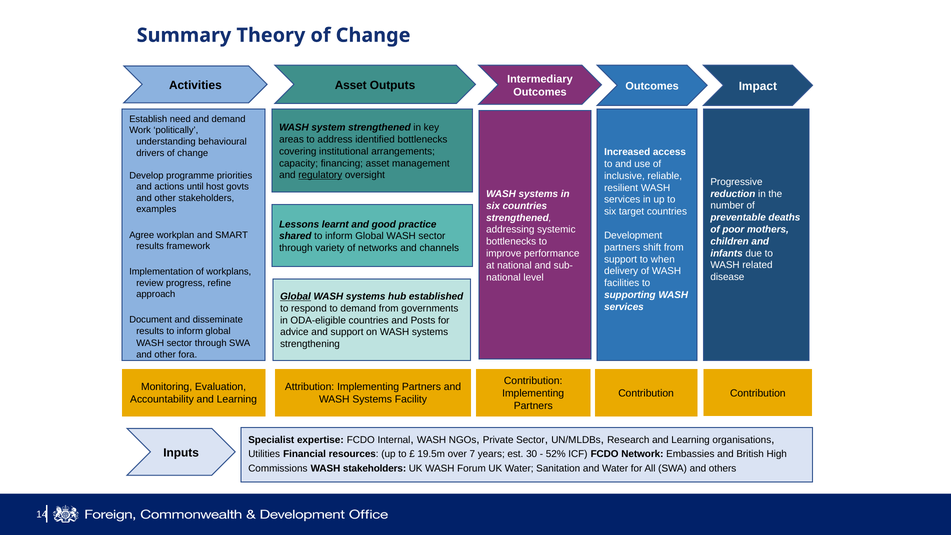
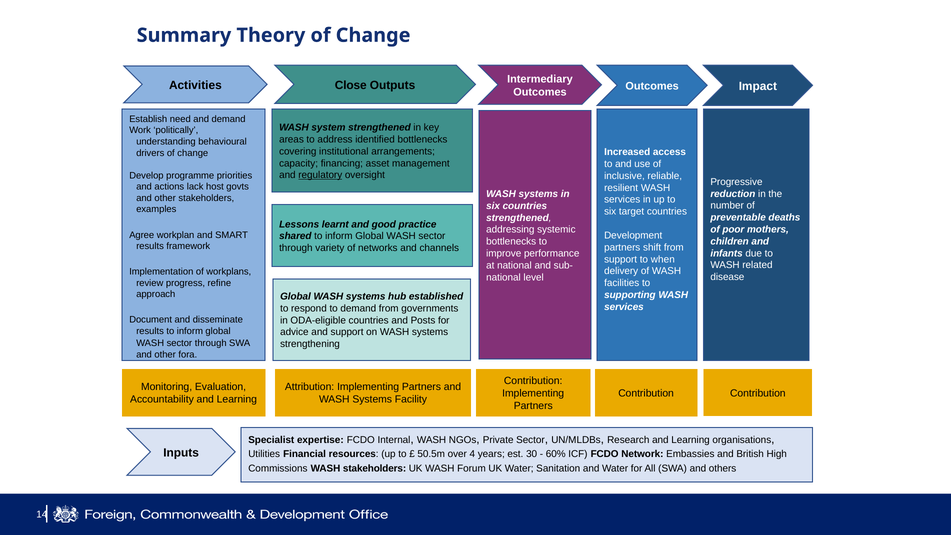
Asset: Asset -> Close (351, 85)
until: until -> lack (195, 187)
Global underline: present -> none (296, 296)
19.5m: 19.5m -> 50.5m (431, 454)
7: 7 -> 4 (472, 454)
52%: 52% -> 60% (556, 454)
